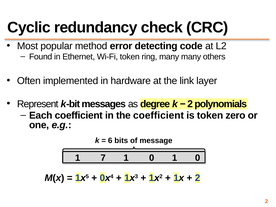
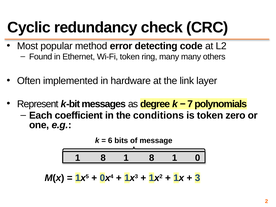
2: 2 -> 7 (190, 104)
the coefficient: coefficient -> conditions (159, 116)
7: 7 -> 8 (103, 158)
0: 0 -> 8 (152, 158)
2: 2 -> 3 (198, 178)
